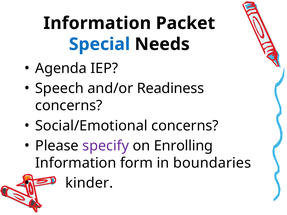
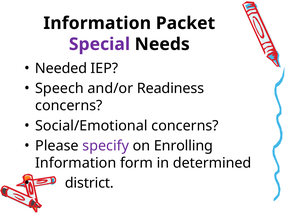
Special colour: blue -> purple (99, 44)
Agenda: Agenda -> Needed (61, 68)
boundaries: boundaries -> determined (212, 163)
kinder: kinder -> district (89, 183)
